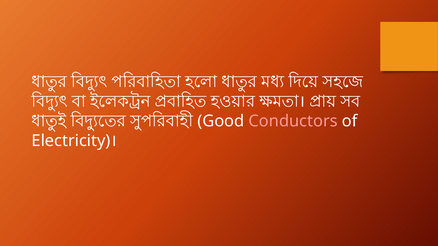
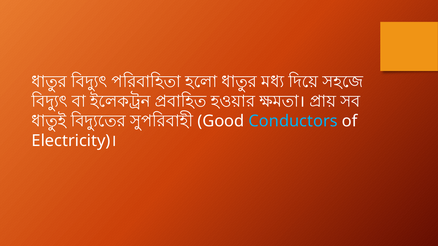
Conductors colour: pink -> light blue (293, 121)
